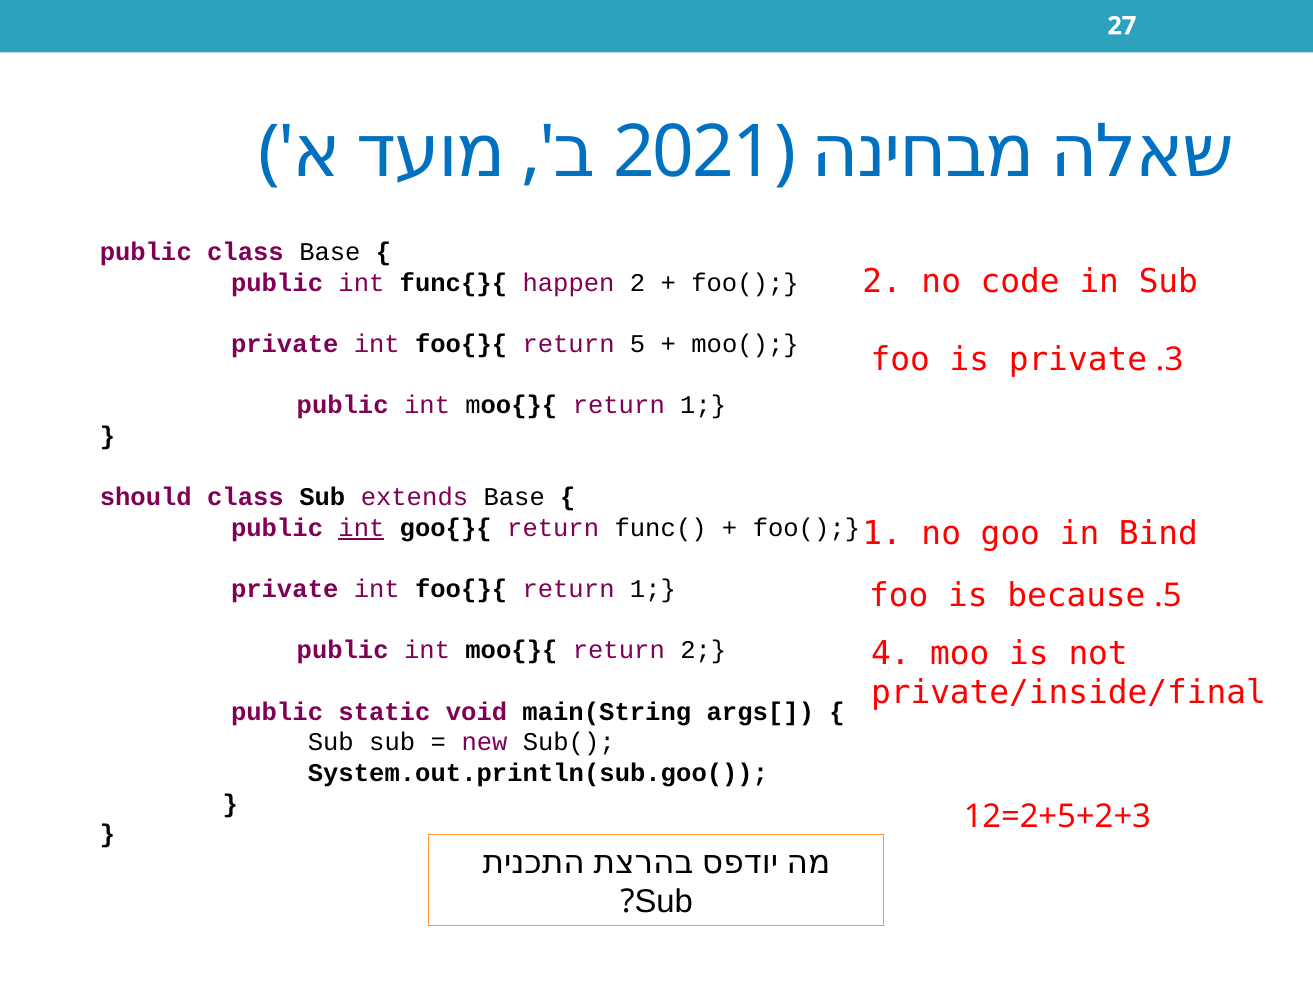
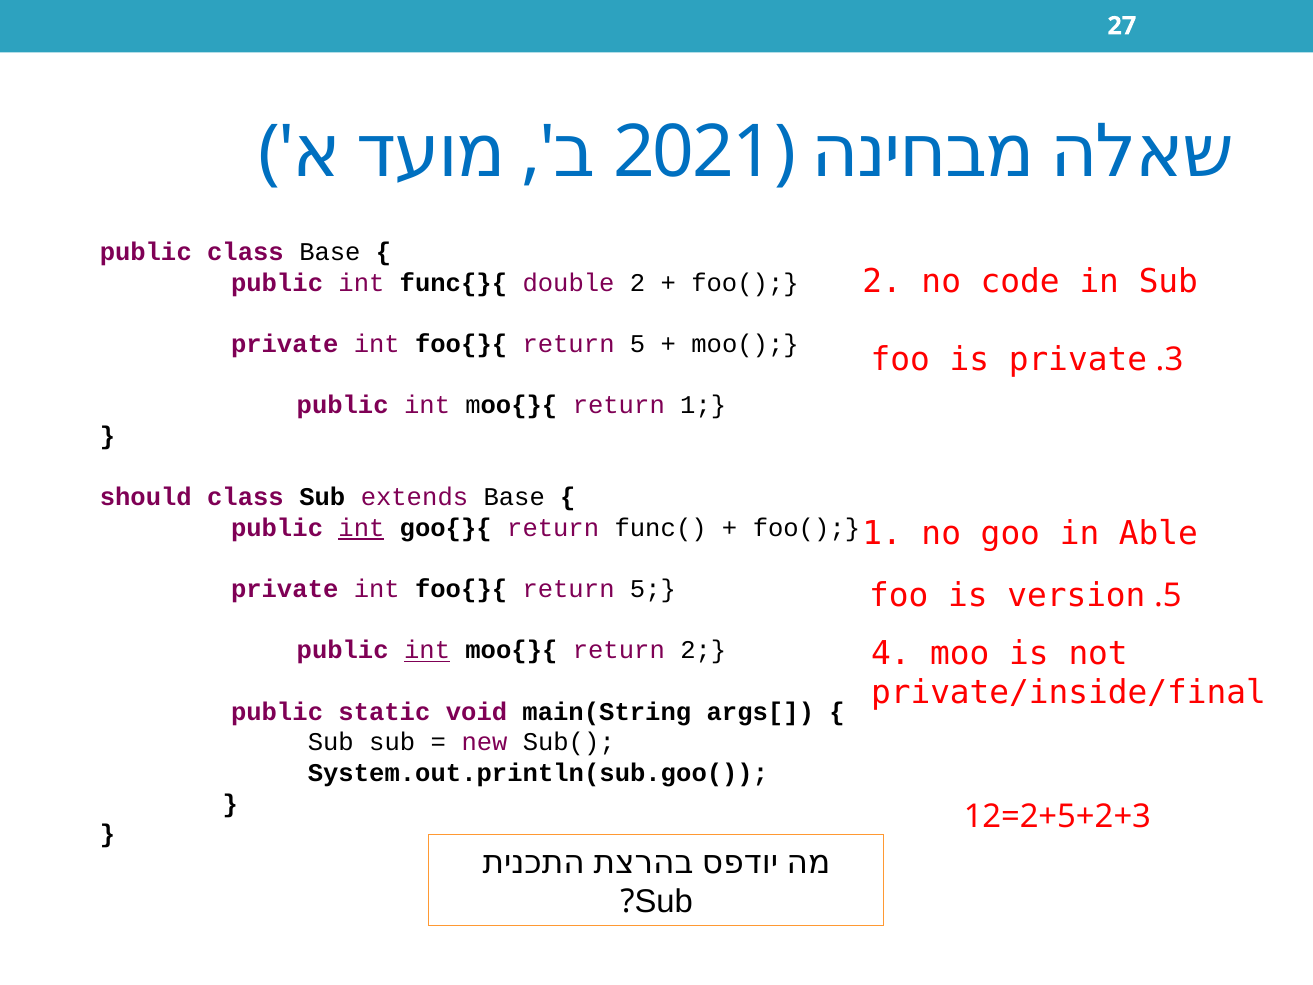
happen: happen -> double (569, 283)
Bind: Bind -> Able (1158, 533)
1: 1 -> 5 (653, 589)
because: because -> version (1076, 595)
int underline: none -> present (427, 650)
